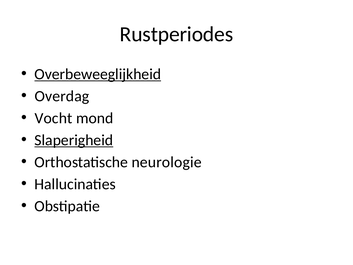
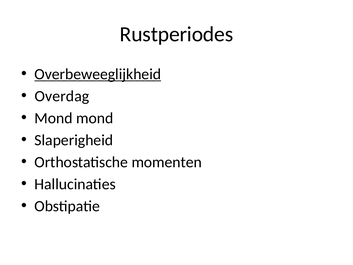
Vocht: Vocht -> Mond (54, 118)
Slaperigheid underline: present -> none (74, 140)
neurologie: neurologie -> momenten (167, 162)
